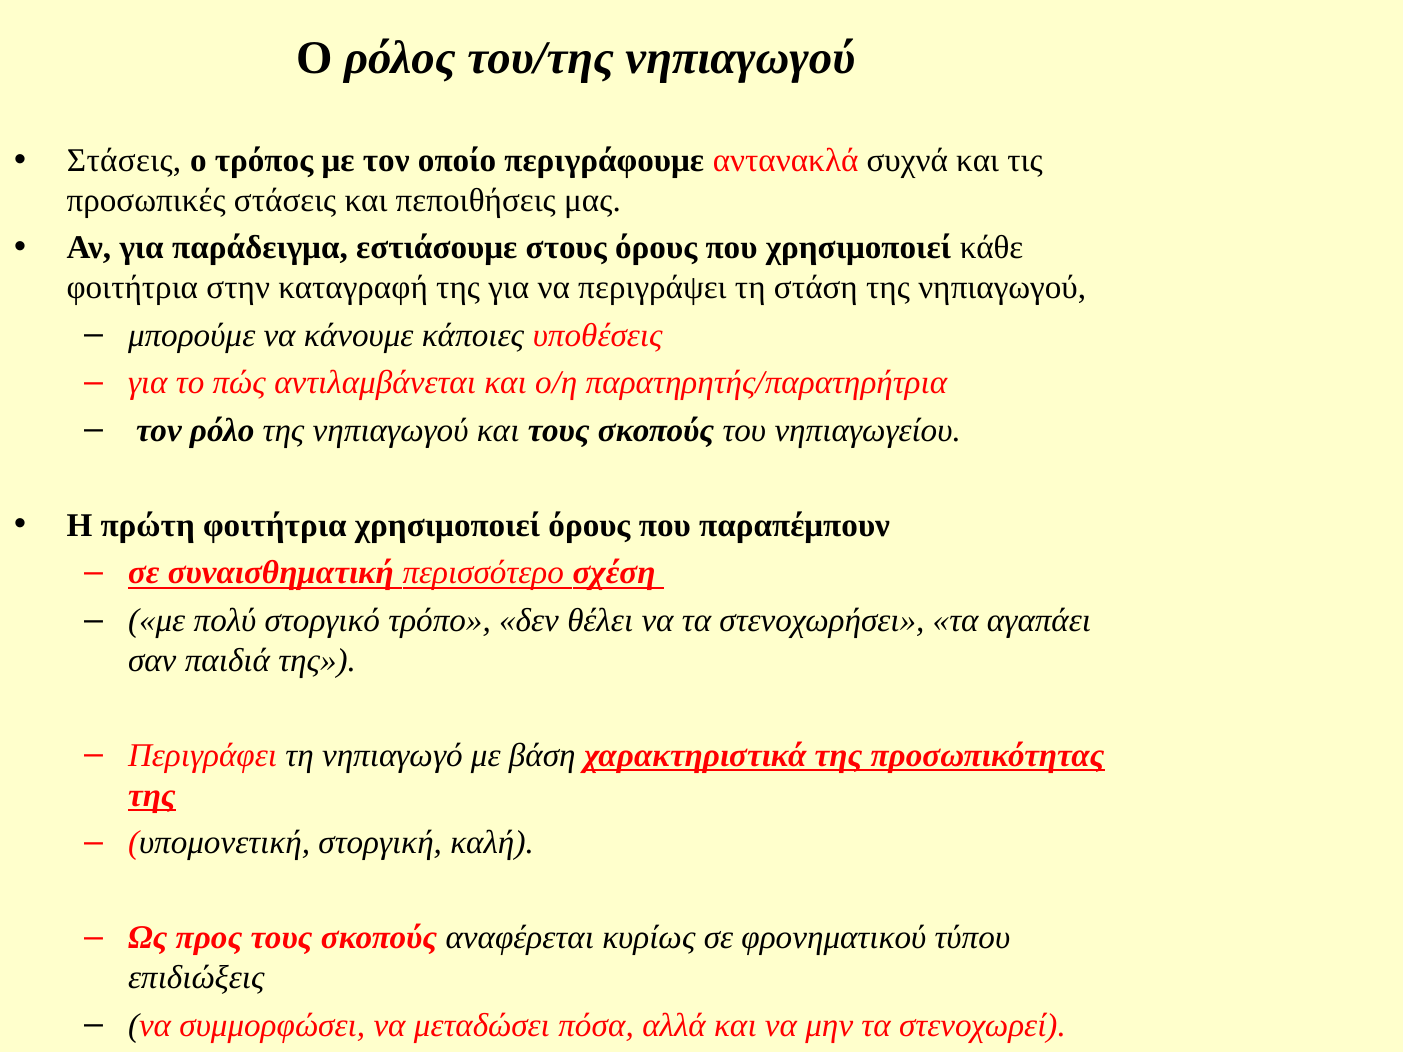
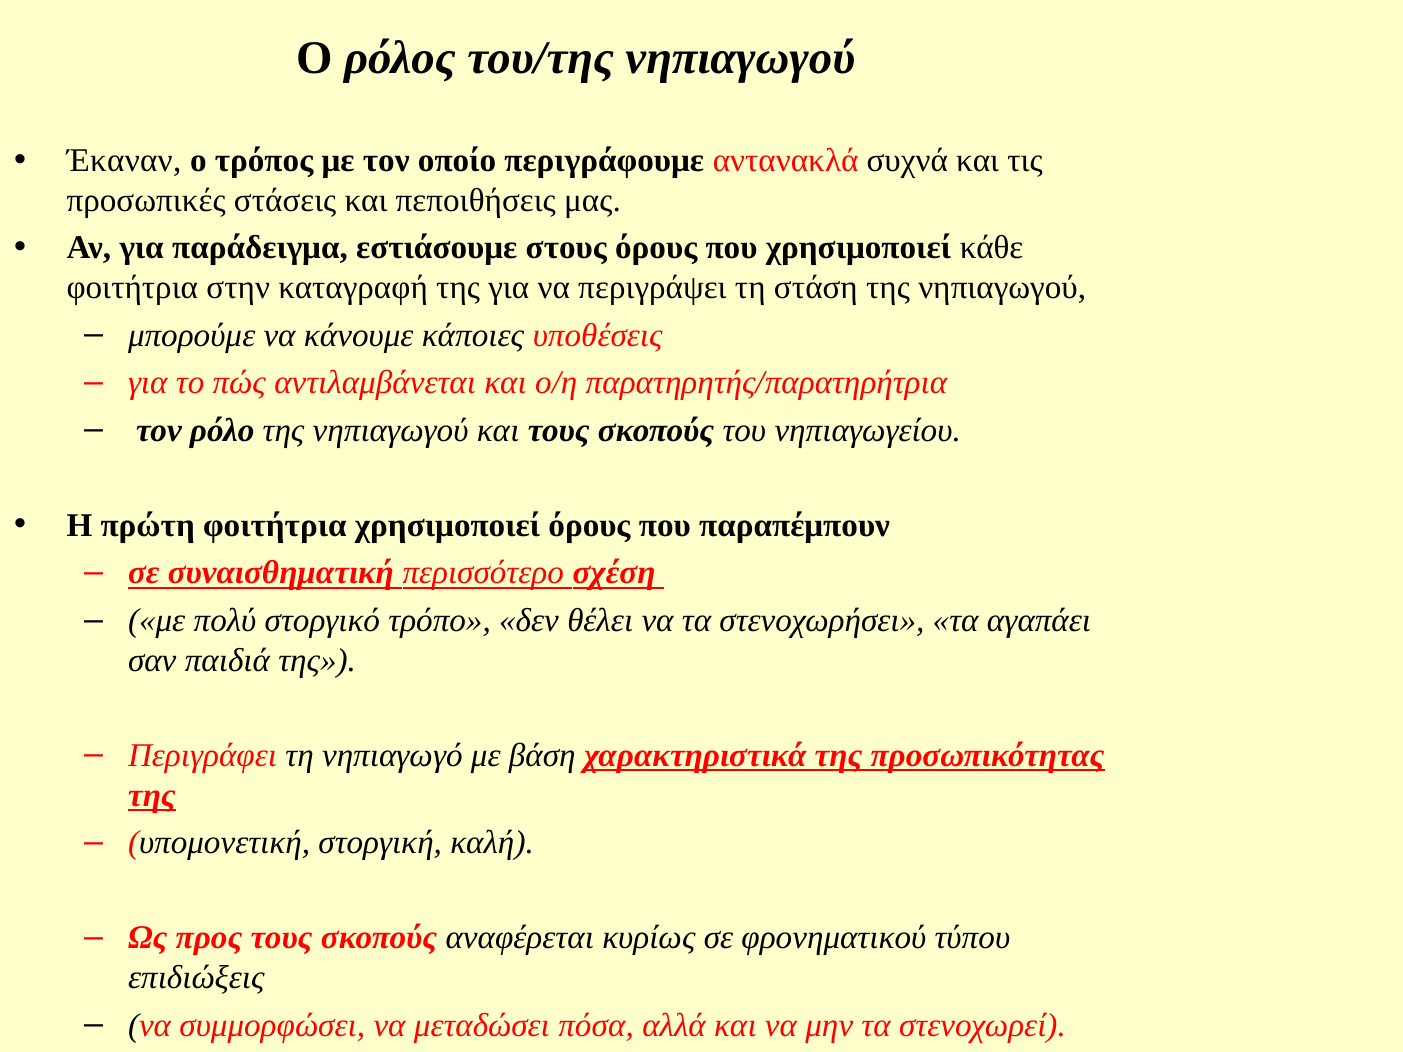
Στάσεις: Στάσεις -> Έκαναν (124, 161)
